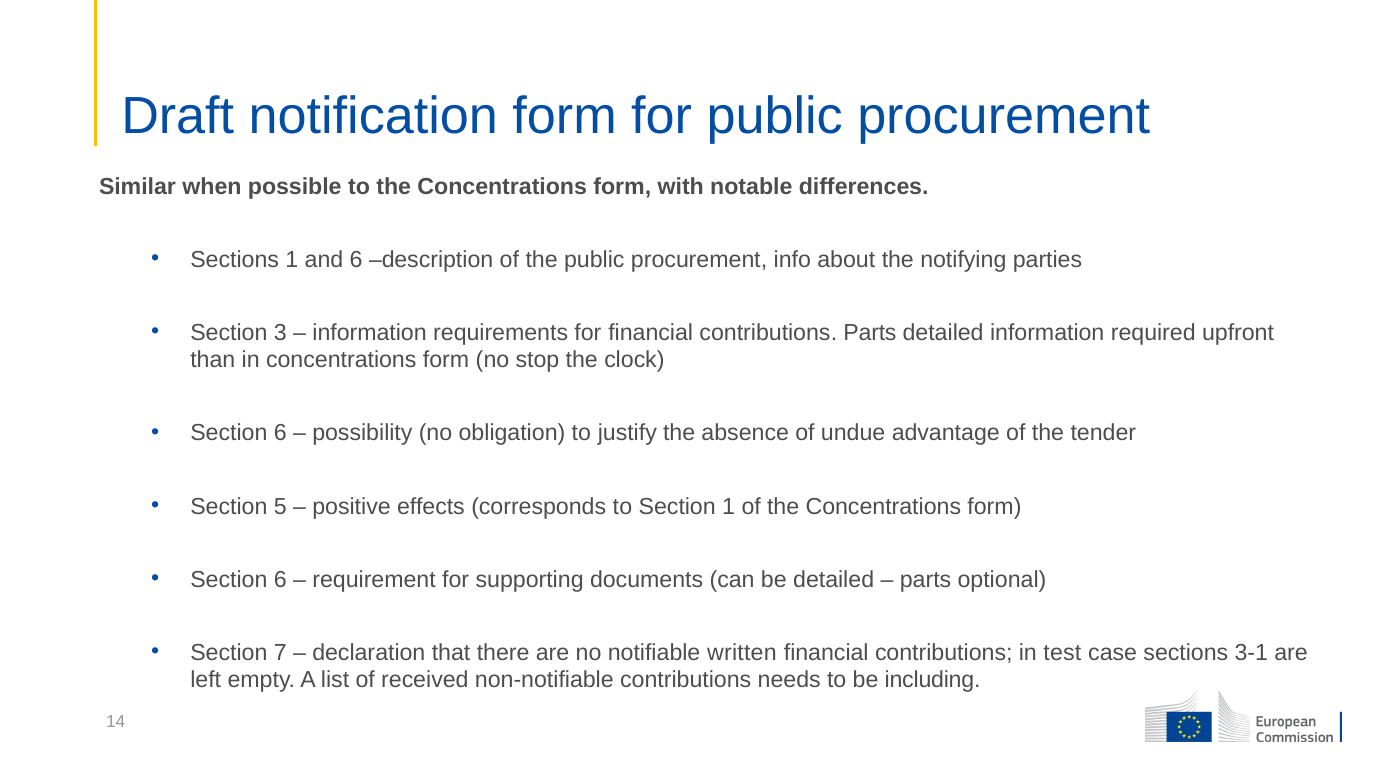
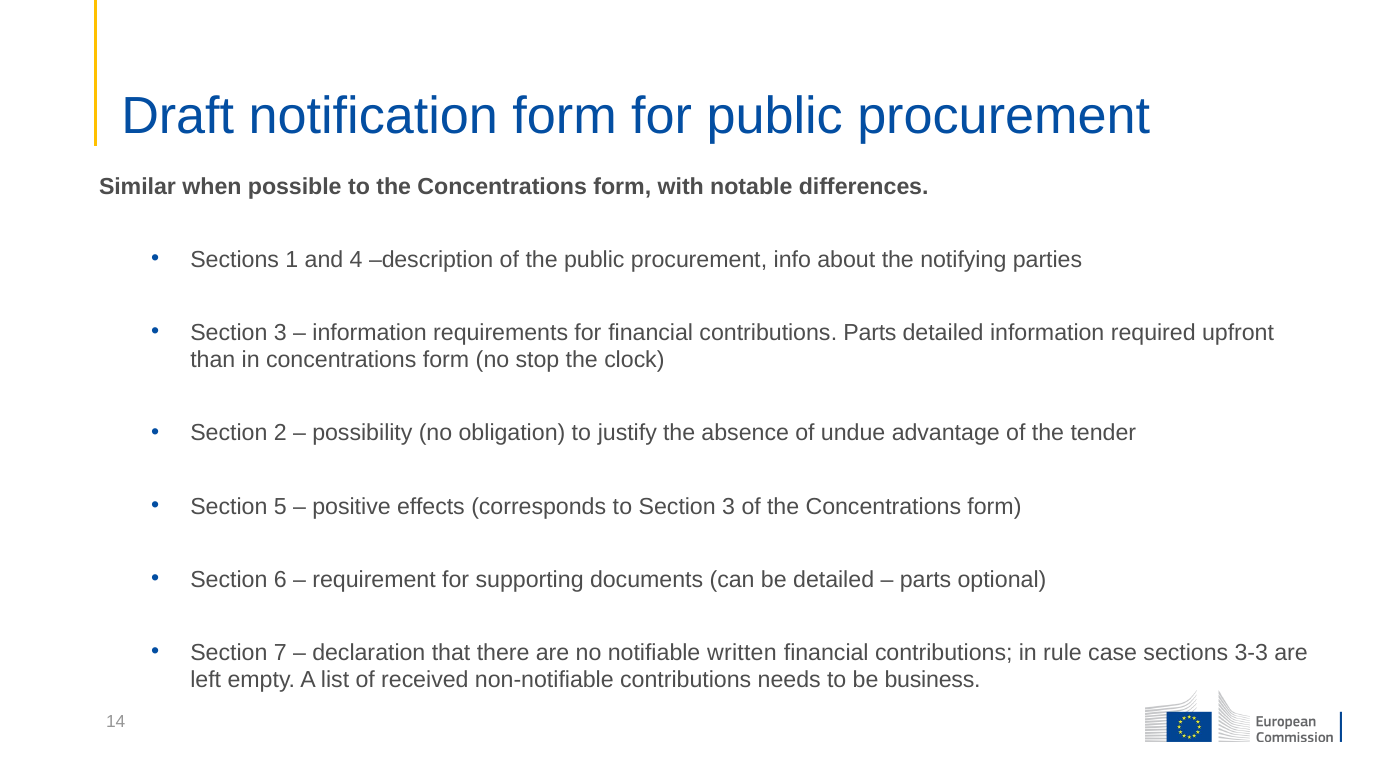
and 6: 6 -> 4 (356, 259)
6: 6 -> 2 (280, 433)
to Section 1: 1 -> 3 (729, 506)
test: test -> rule (1062, 652)
3-1: 3-1 -> 3-3 (1251, 652)
including: including -> business (933, 680)
